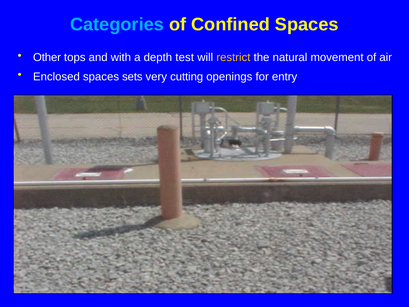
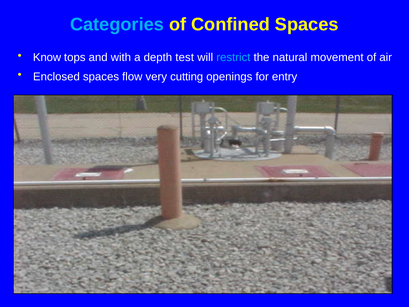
Other: Other -> Know (47, 57)
restrict colour: yellow -> light blue (233, 57)
sets: sets -> flow (132, 77)
